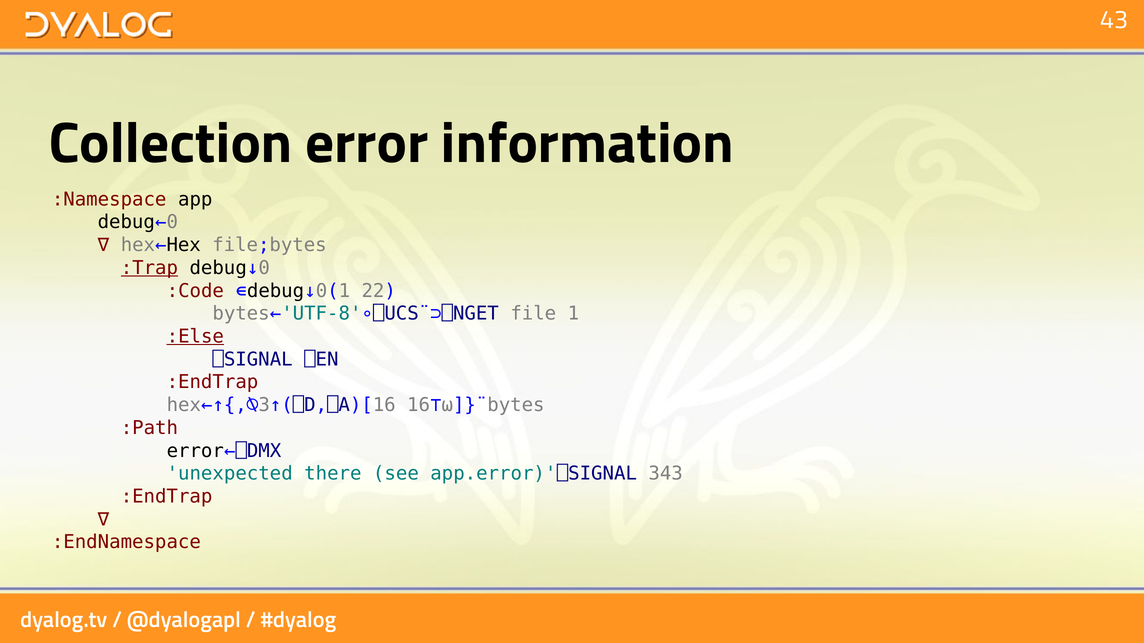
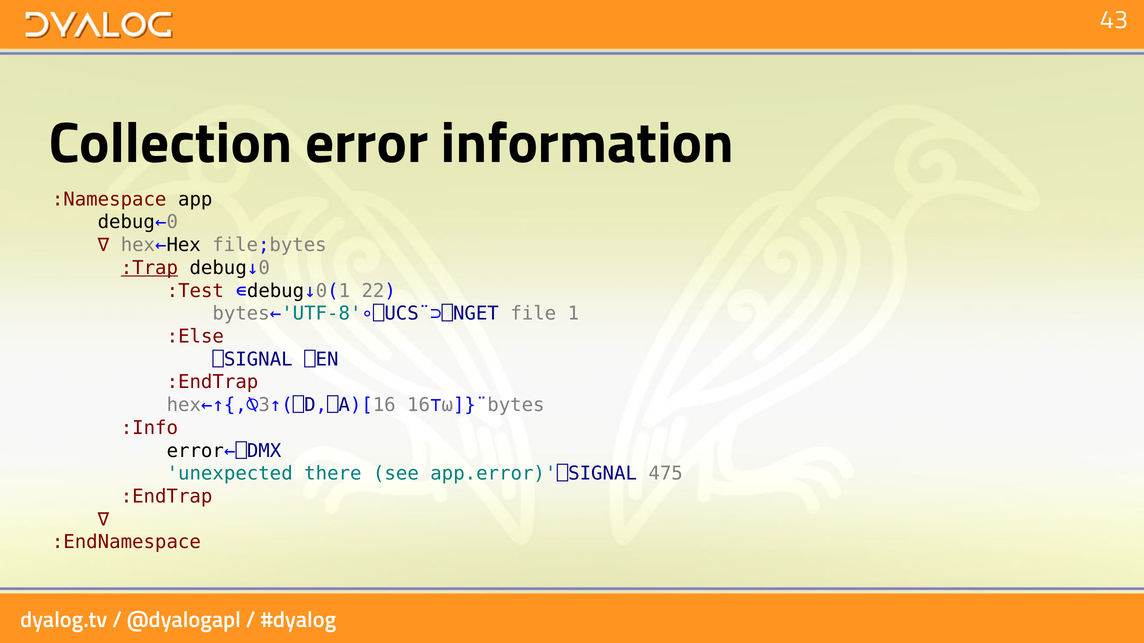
:Code: :Code -> :Test (195, 291)
:Else underline: present -> none (195, 337)
:Path: :Path -> :Info (149, 428)
343: 343 -> 475 (666, 474)
